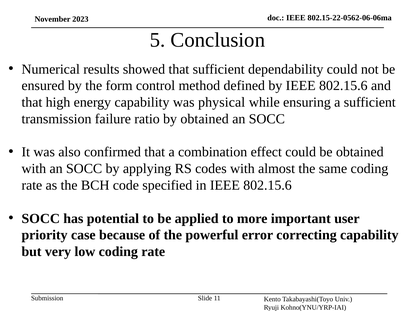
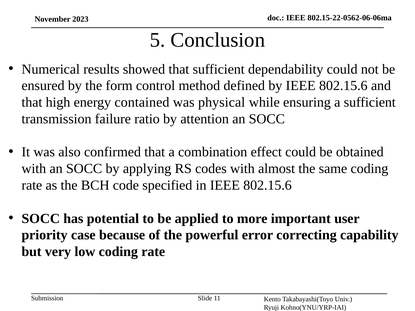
energy capability: capability -> contained (142, 102)
by obtained: obtained -> attention (205, 119)
